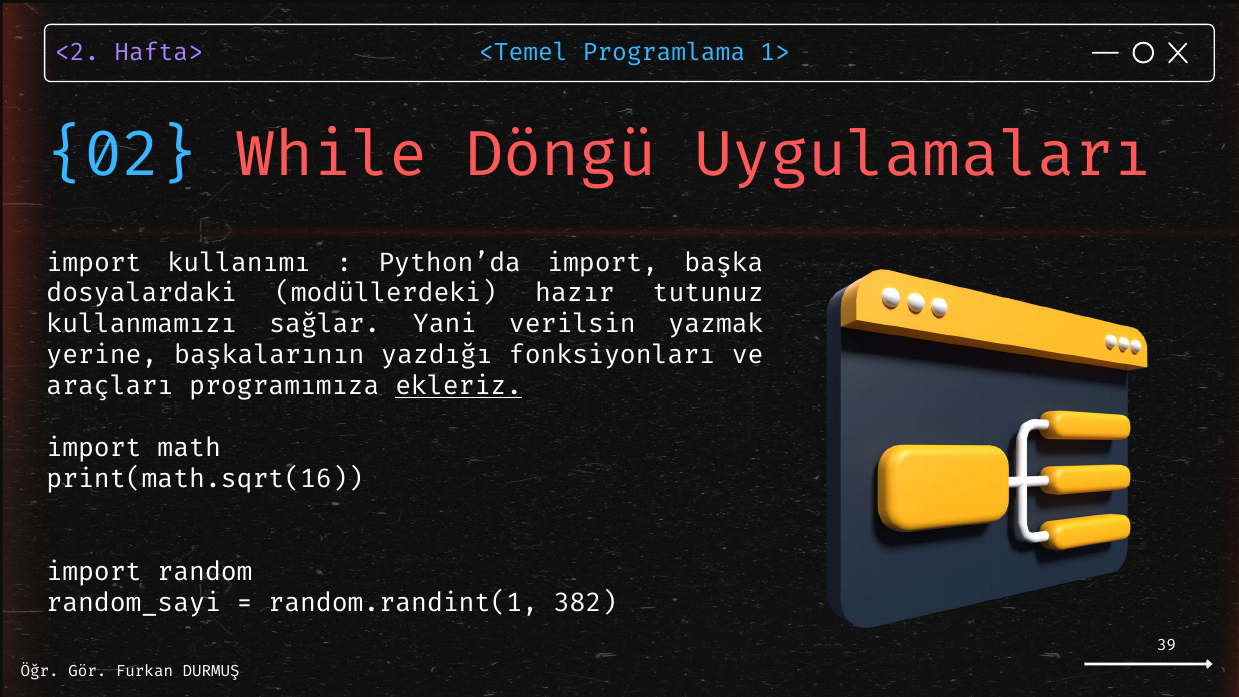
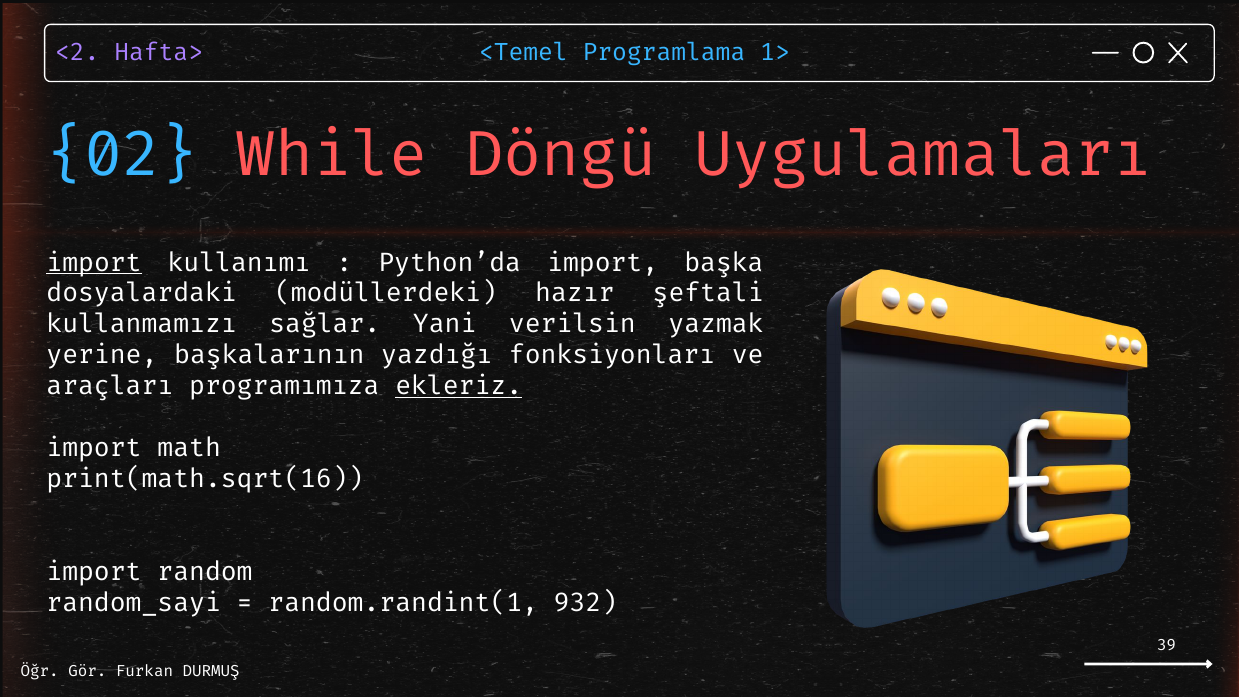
import underline: none -> present (94, 262)
tutunuz: tutunuz -> şeftali (708, 293)
382: 382 -> 932 (586, 603)
